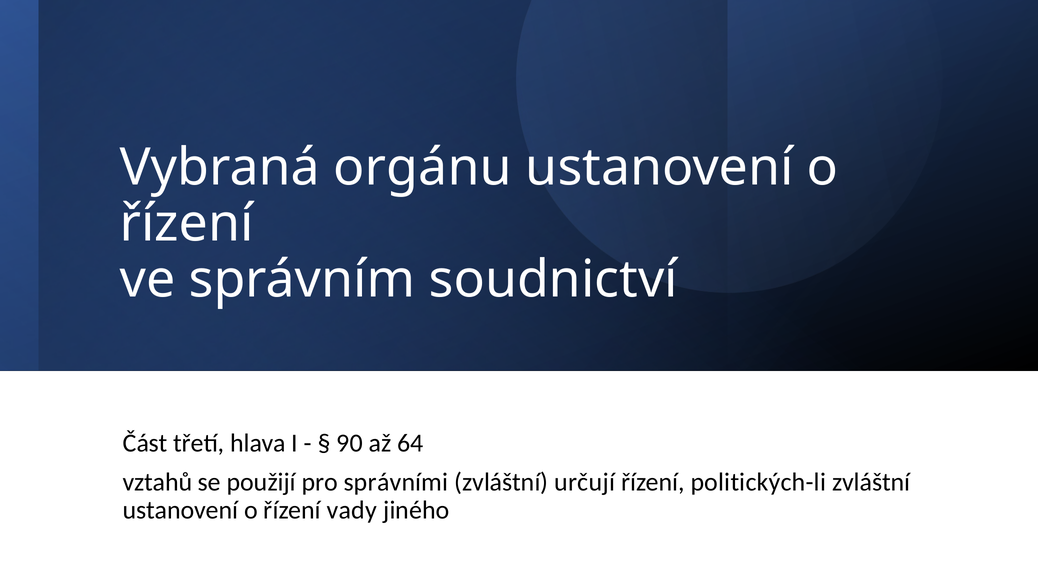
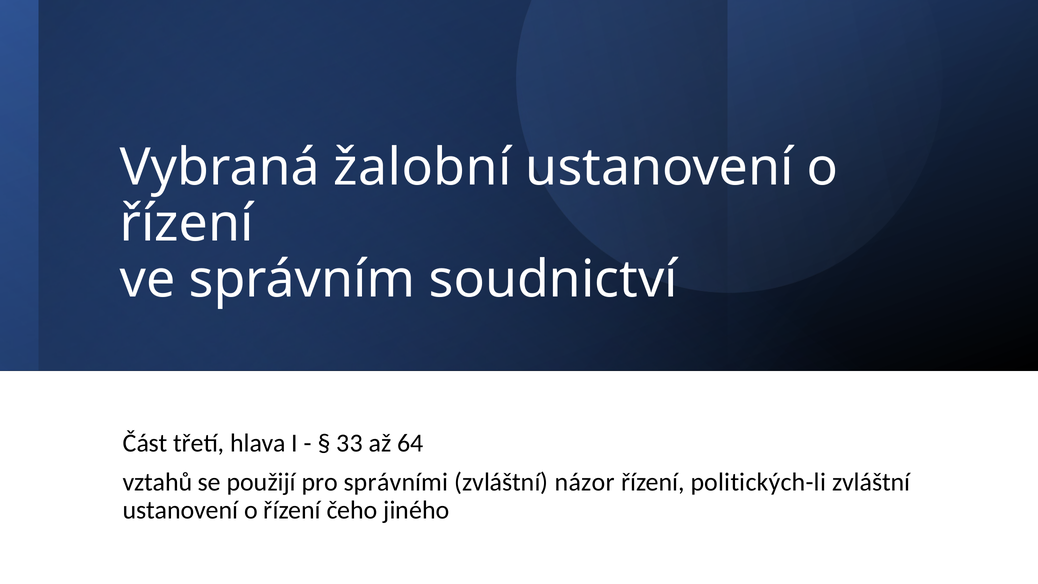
orgánu: orgánu -> žalobní (422, 168)
90: 90 -> 33 (350, 443)
určují: určují -> názor (585, 482)
vady: vady -> čeho (352, 510)
